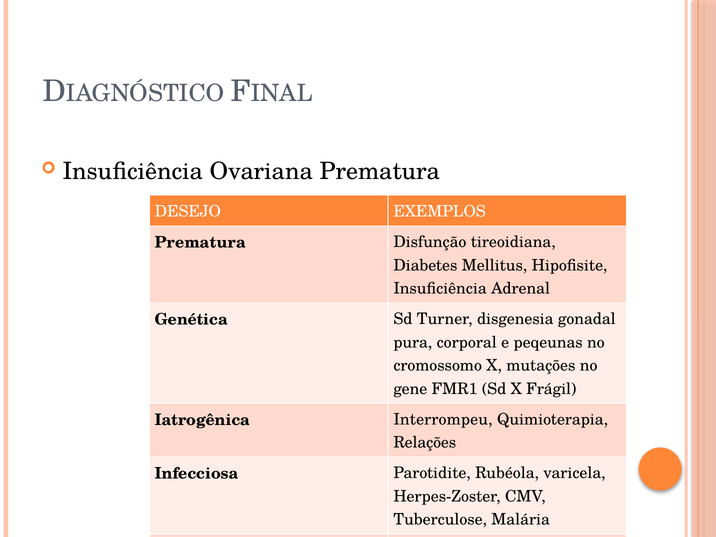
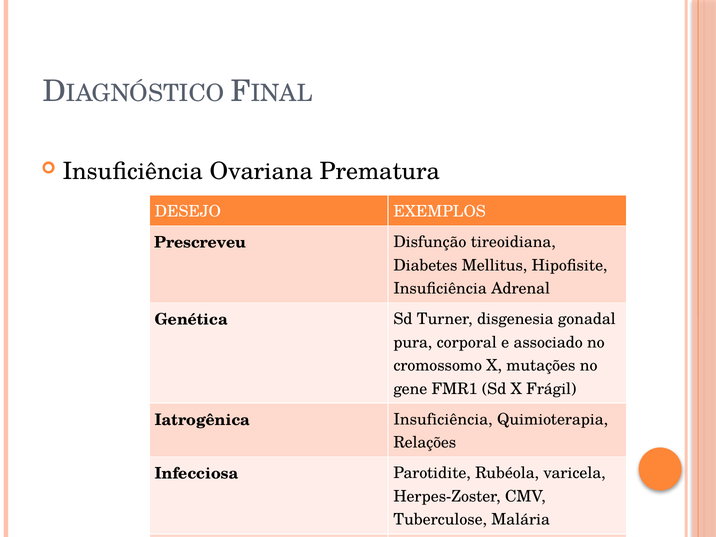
Prematura: Prematura -> Prescreveu (200, 243)
peqeunas: peqeunas -> associado (548, 342)
Iatrogênica Interrompeu: Interrompeu -> Insuficiência (443, 419)
